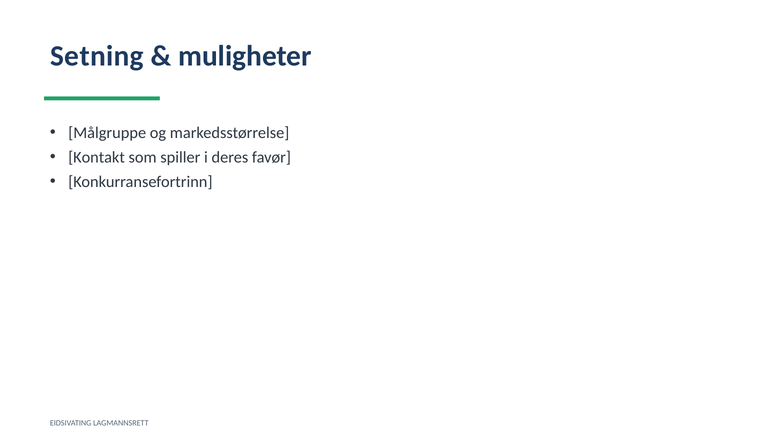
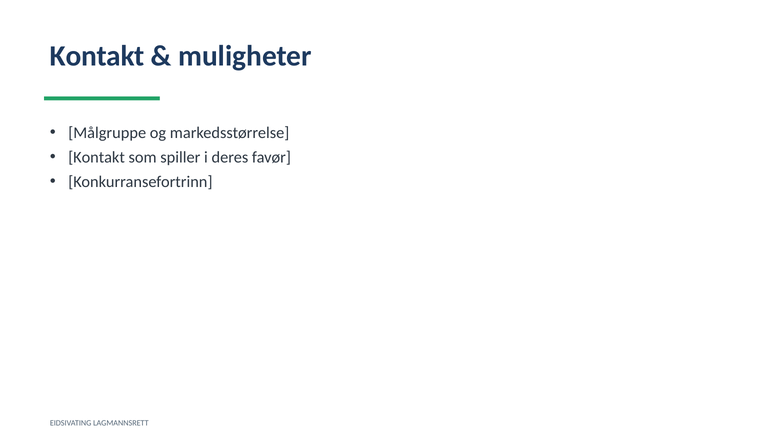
Setning: Setning -> Kontakt (97, 56)
